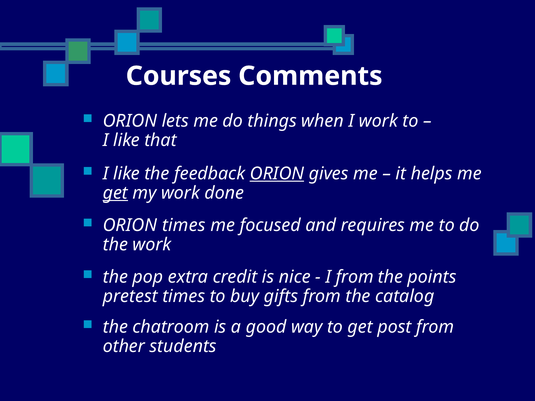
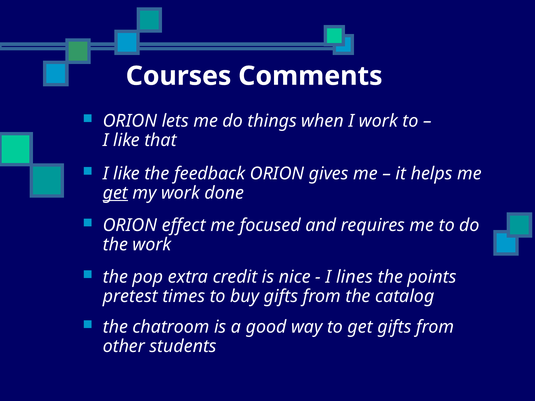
ORION underline: present -> none (277, 174)
ORION times: times -> effect (184, 225)
I from: from -> lines (355, 277)
get post: post -> gifts (394, 327)
